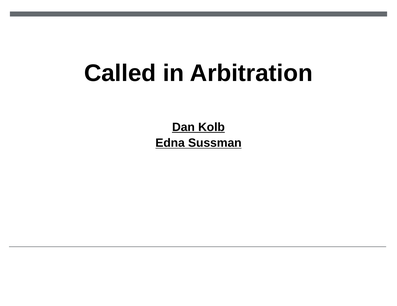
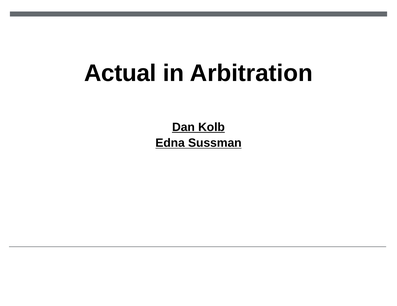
Called: Called -> Actual (120, 73)
